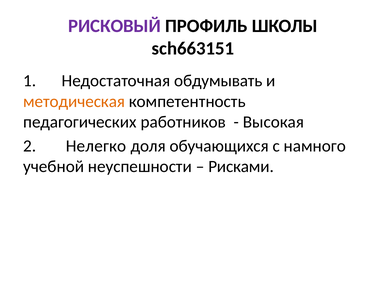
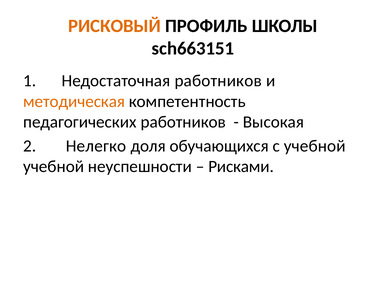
РИСКОВЫЙ colour: purple -> orange (114, 26)
Недостаточная обдумывать: обдумывать -> работников (218, 81)
с намного: намного -> учебной (315, 146)
